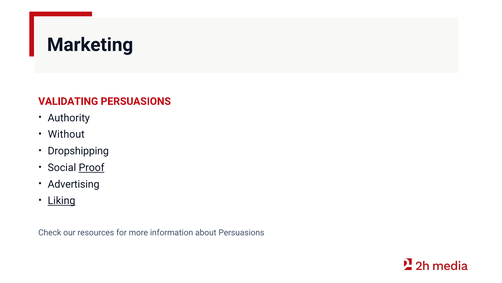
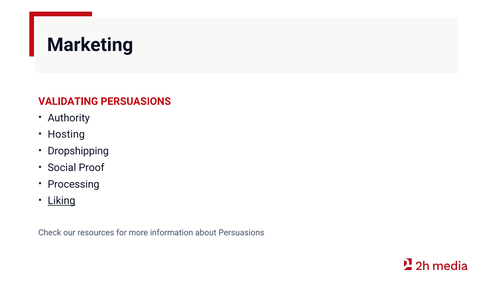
Without: Without -> Hosting (66, 134)
Proof underline: present -> none (92, 167)
Advertising: Advertising -> Processing (74, 184)
